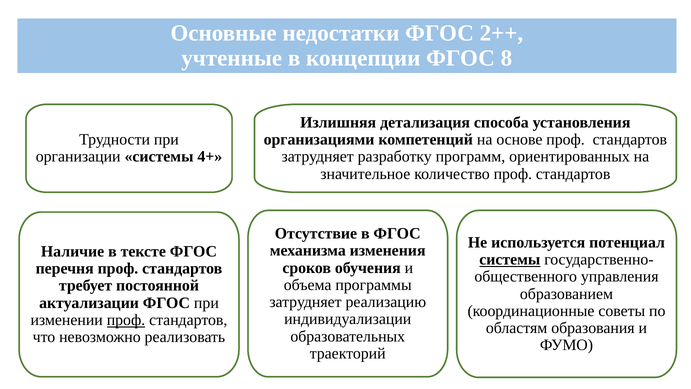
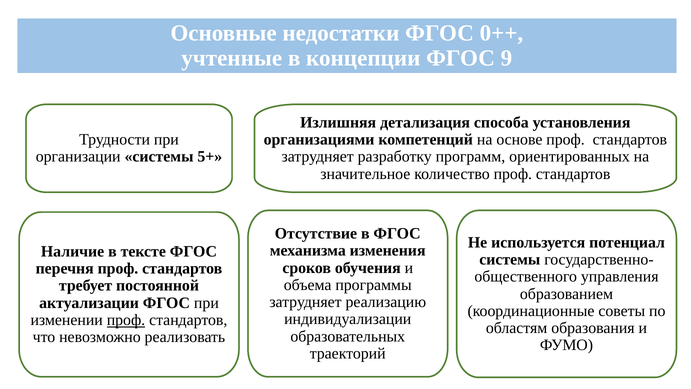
2++: 2++ -> 0++ (501, 33)
8: 8 -> 9 (506, 58)
4+: 4+ -> 5+ (210, 157)
системы underline: present -> none (510, 259)
